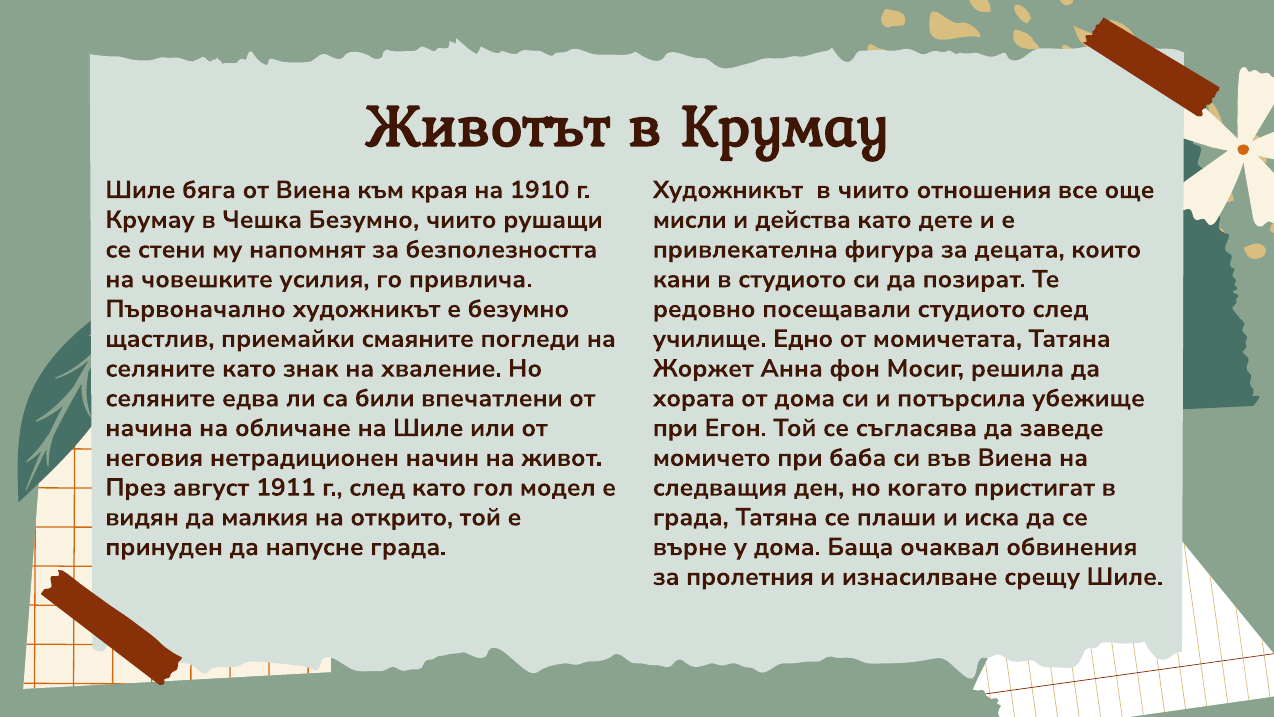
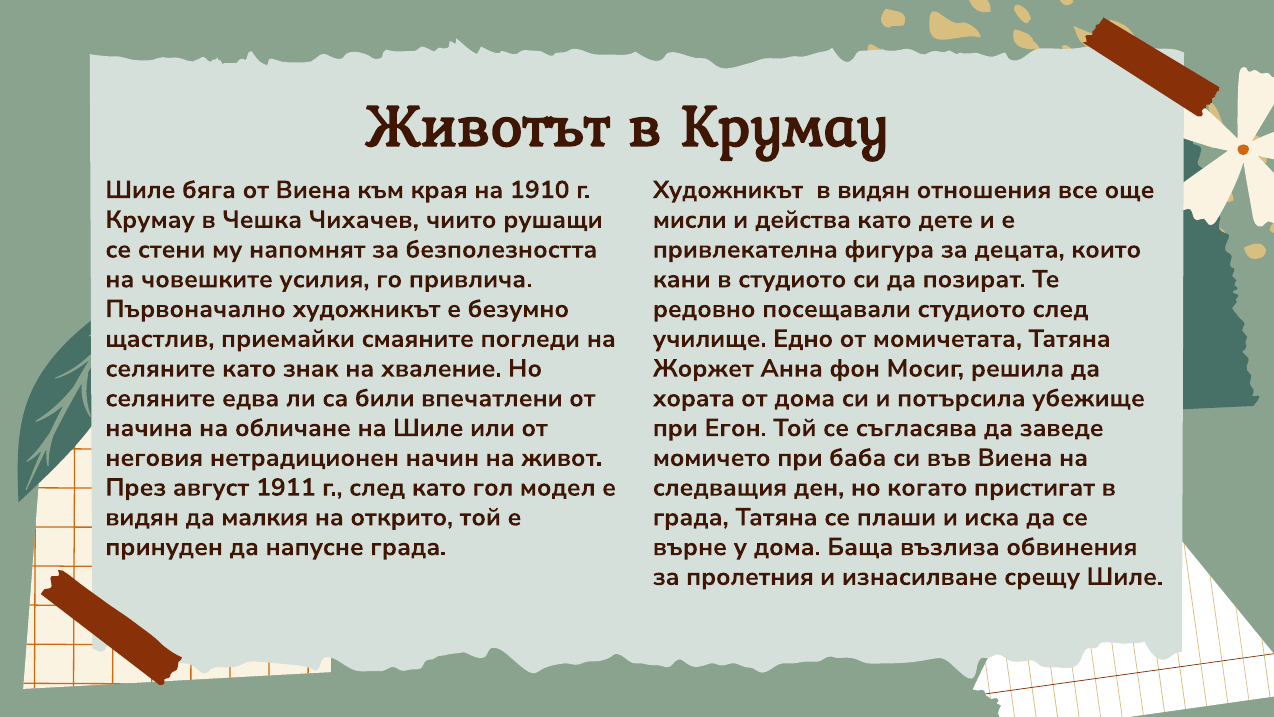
в чиито: чиито -> видян (874, 190)
Чешка Безумно: Безумно -> Чихачев (364, 220)
очаквал: очаквал -> възлиза (950, 547)
